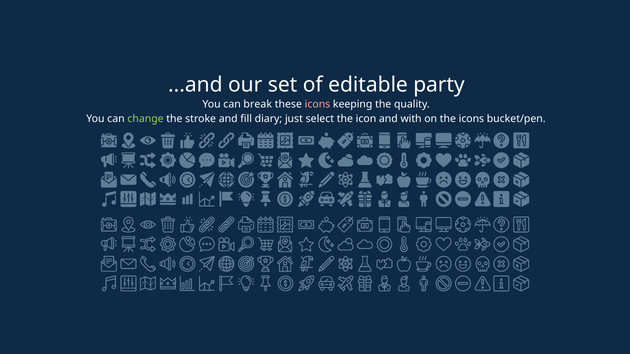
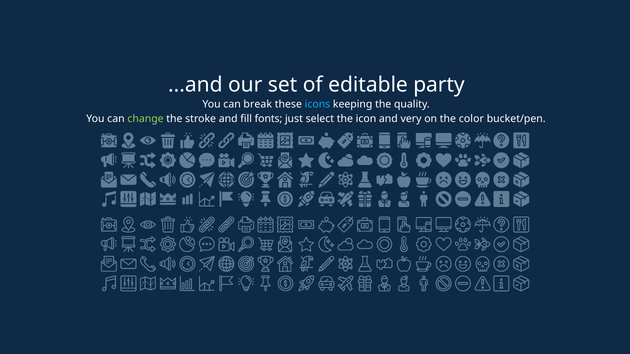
icons colour: pink -> light blue (317, 104)
diary: diary -> fonts (269, 119)
with: with -> very (411, 119)
the icons: icons -> color (471, 119)
